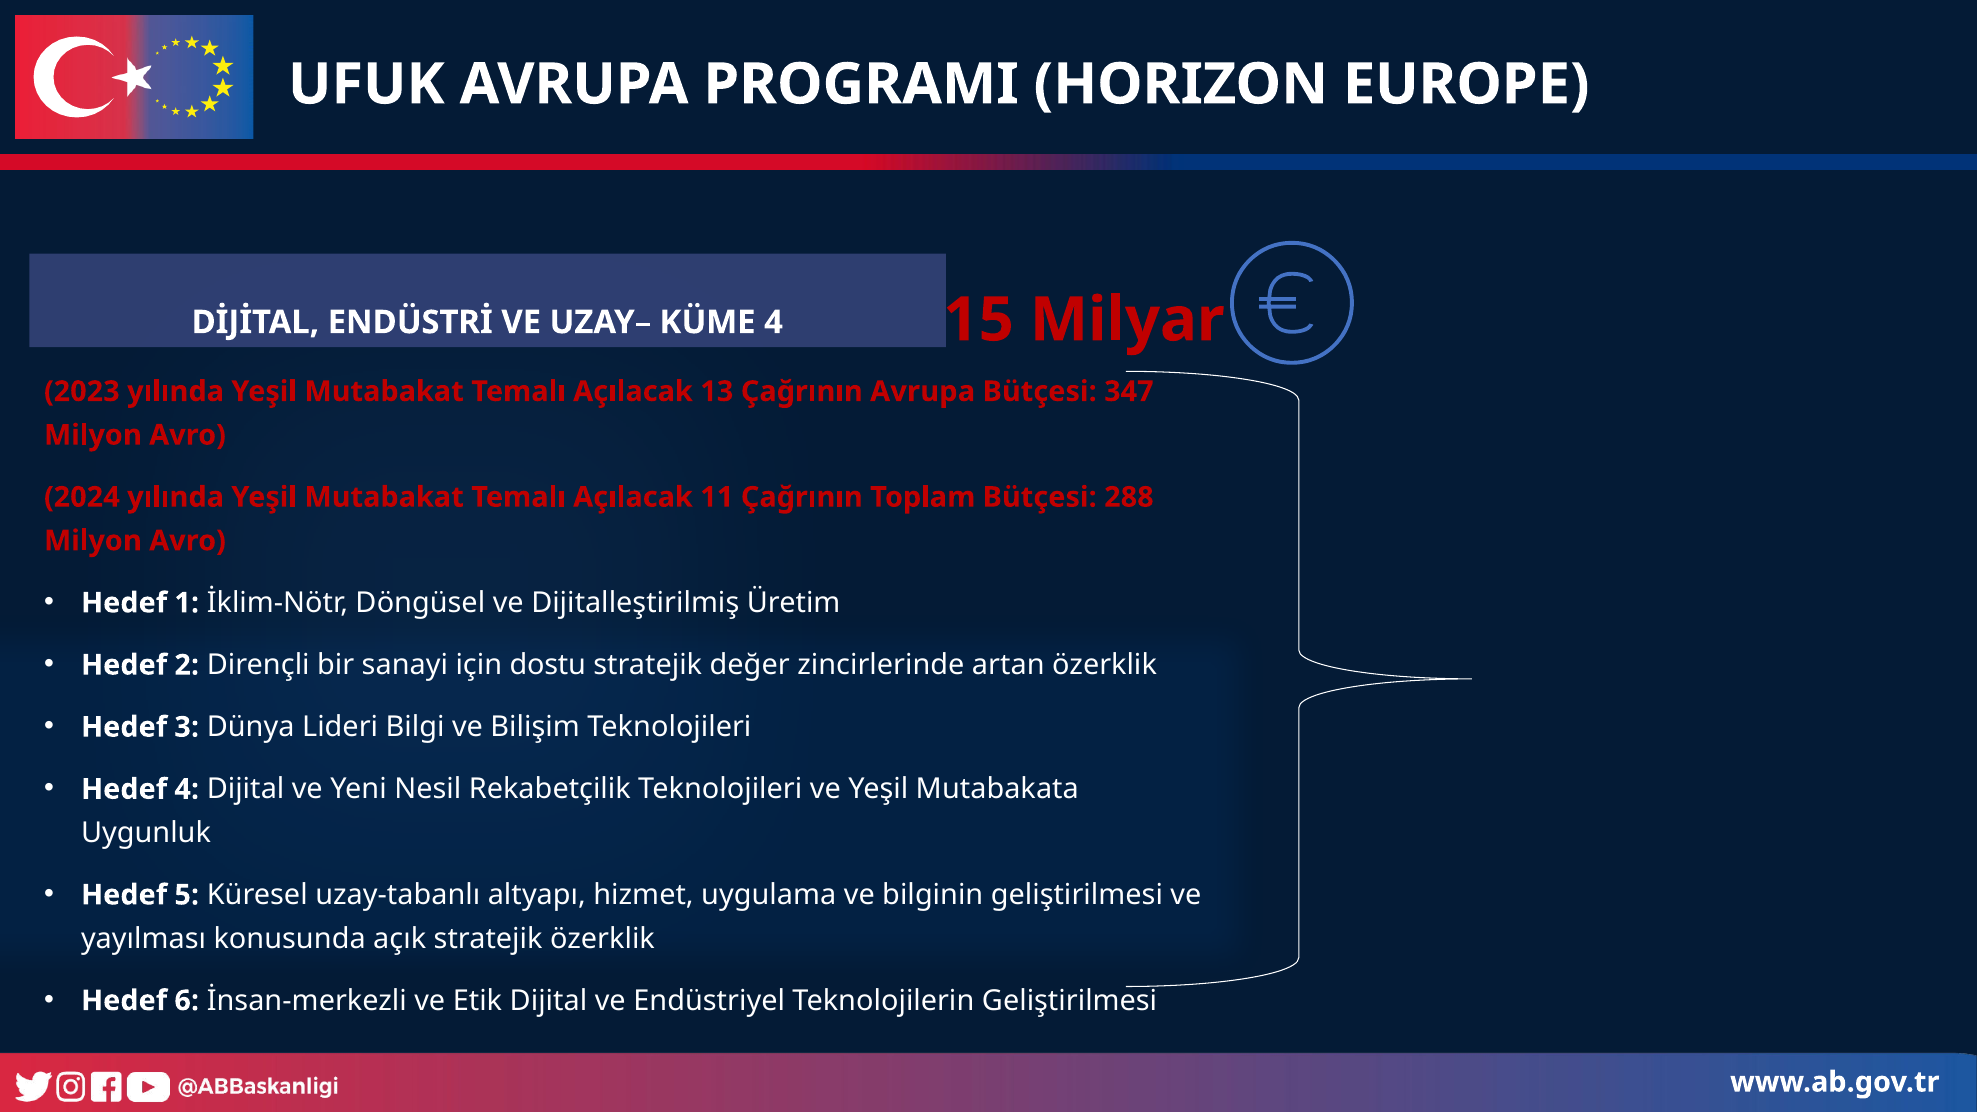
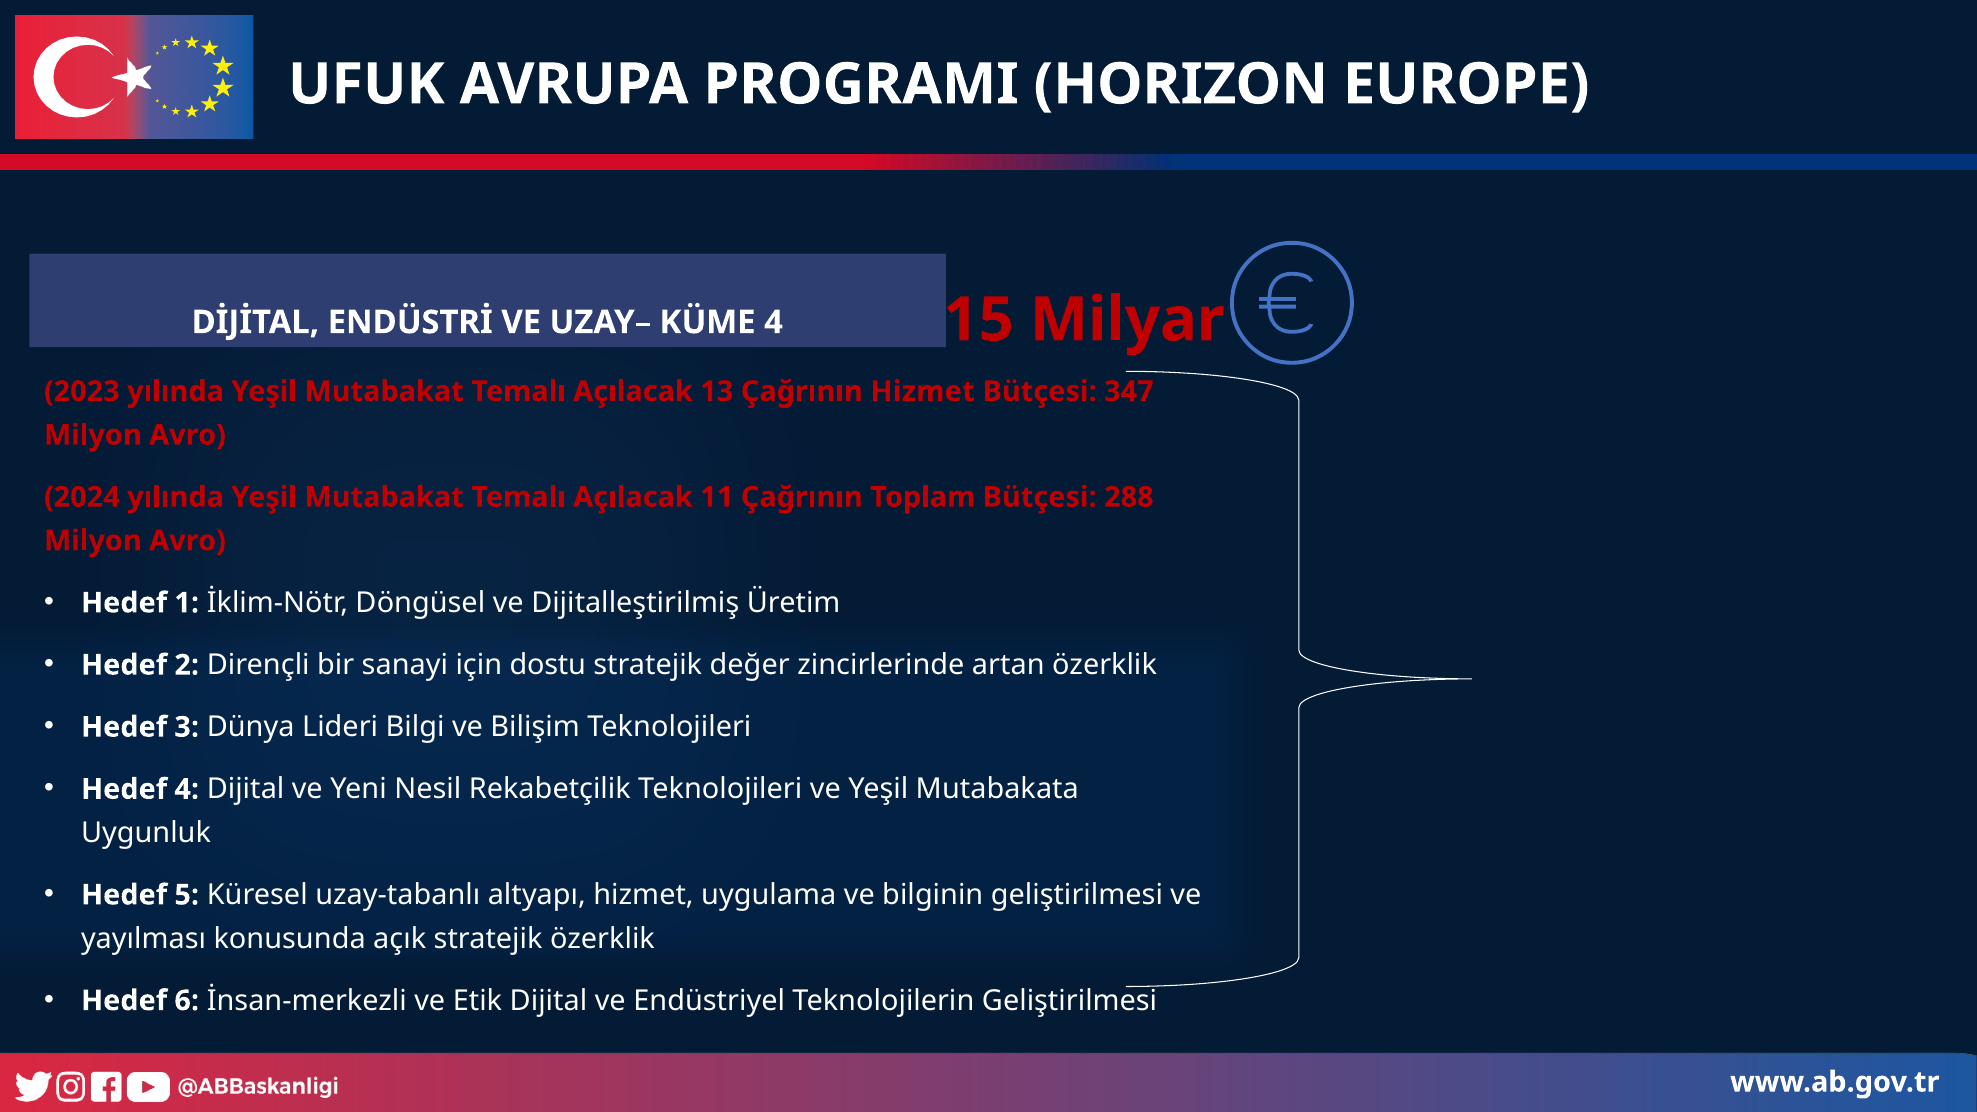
Çağrının Avrupa: Avrupa -> Hizmet (923, 392)
